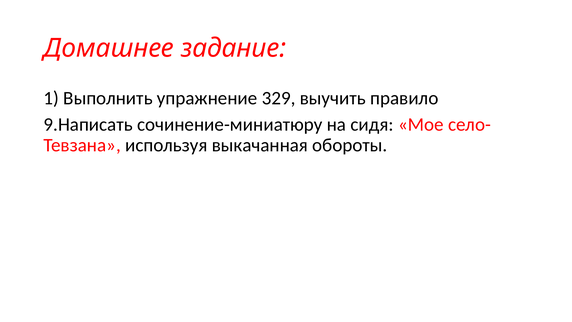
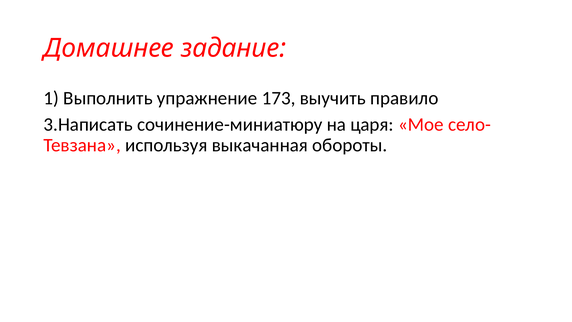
329: 329 -> 173 (279, 98)
9.Написать: 9.Написать -> 3.Написать (88, 125)
сидя: сидя -> царя (372, 125)
